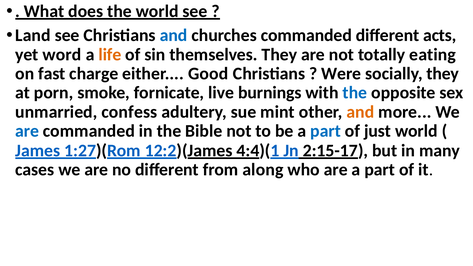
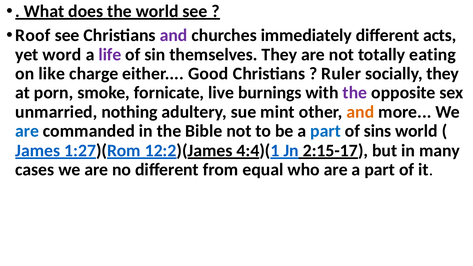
Land: Land -> Roof (33, 35)
and colour: blue -> purple (174, 35)
churches commanded: commanded -> immediately (306, 35)
life colour: orange -> purple (110, 54)
fast: fast -> like (52, 74)
Were: Were -> Ruler (341, 74)
the colour: blue -> purple (355, 93)
confess: confess -> nothing (129, 112)
just: just -> sins (378, 131)
along: along -> equal (263, 170)
